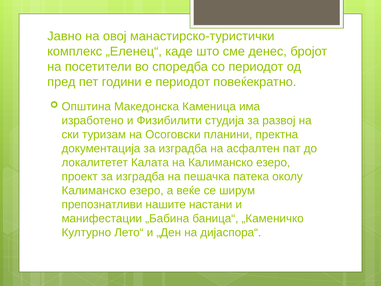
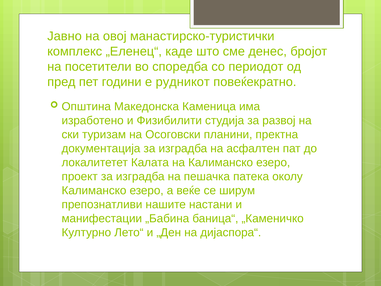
е периодот: периодот -> рудникот (183, 82)
